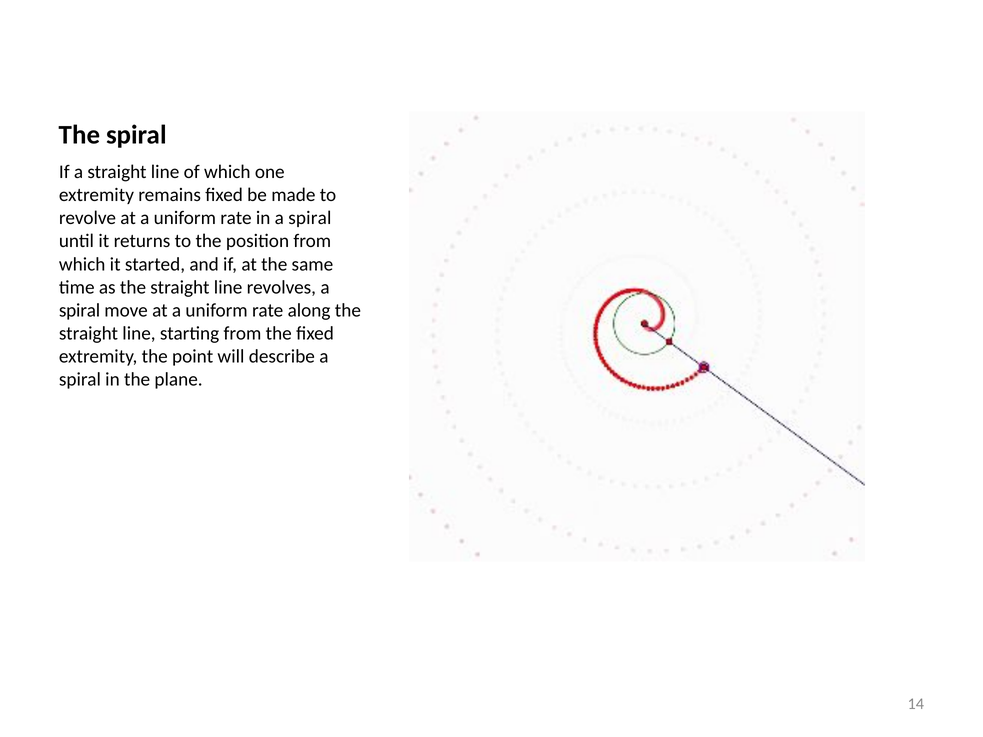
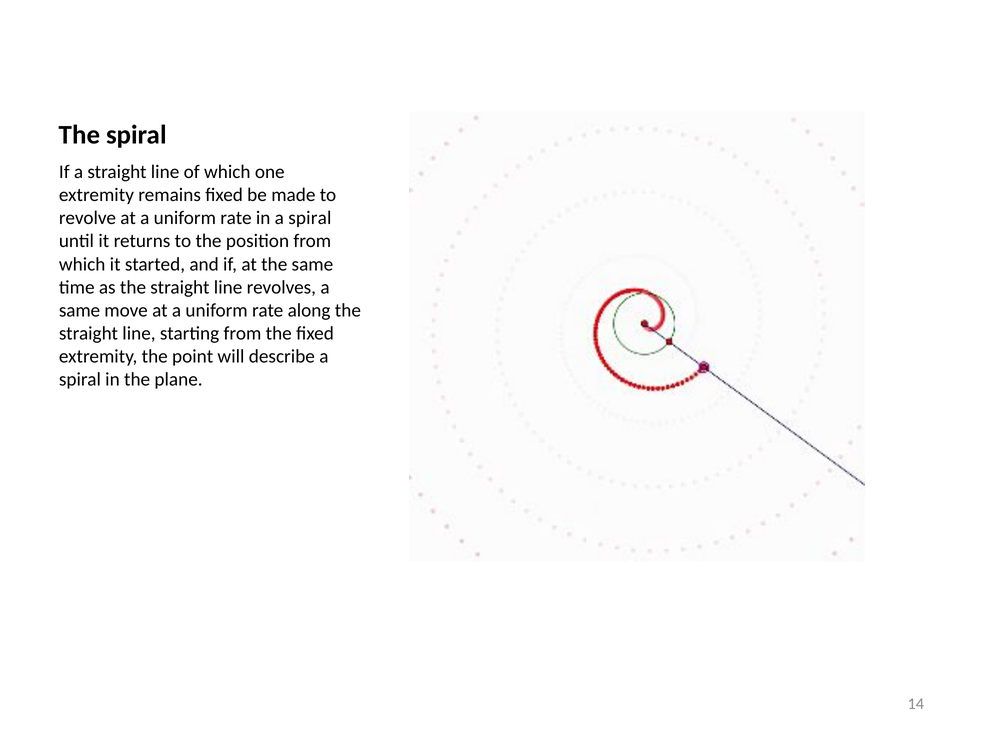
spiral: spiral -> same (80, 310)
